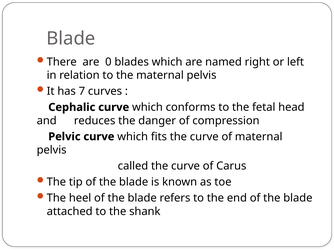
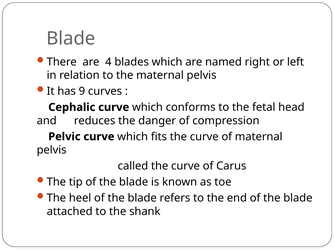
0: 0 -> 4 (108, 62)
7: 7 -> 9 (82, 91)
